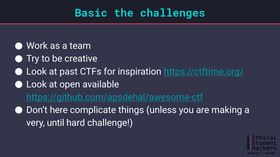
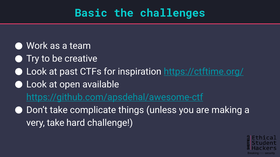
Don’t here: here -> take (59, 110)
very until: until -> take (56, 123)
